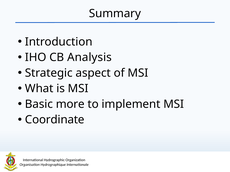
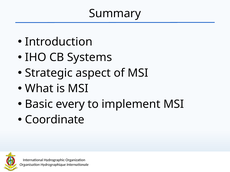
Analysis: Analysis -> Systems (90, 58)
more: more -> every (70, 104)
